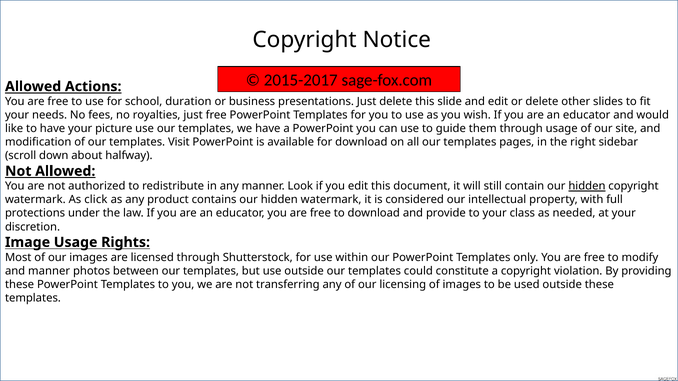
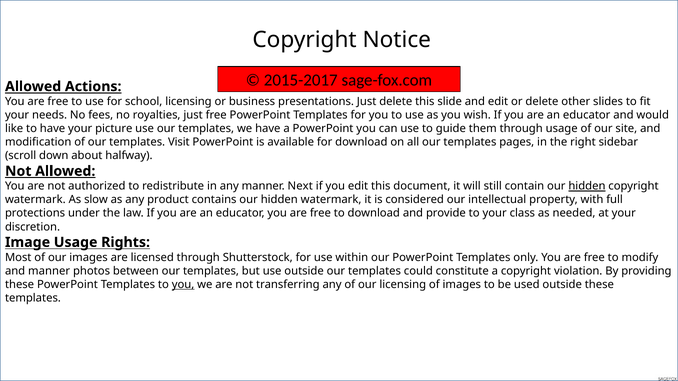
school duration: duration -> licensing (188, 102)
Look: Look -> Next (300, 186)
click: click -> slow (96, 200)
you underline: none -> present (183, 285)
